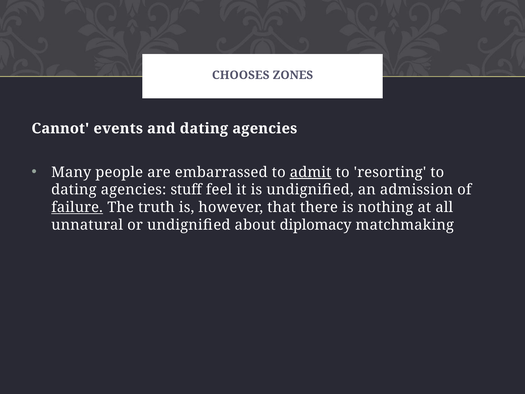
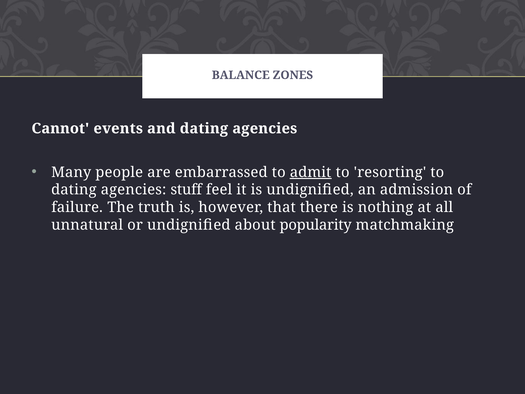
CHOOSES: CHOOSES -> BALANCE (241, 75)
failure underline: present -> none (77, 207)
diplomacy: diplomacy -> popularity (316, 225)
